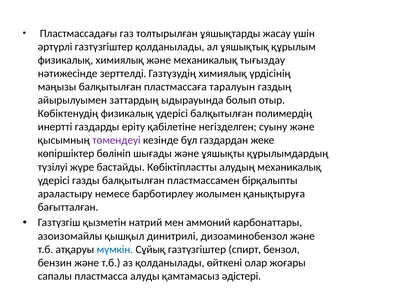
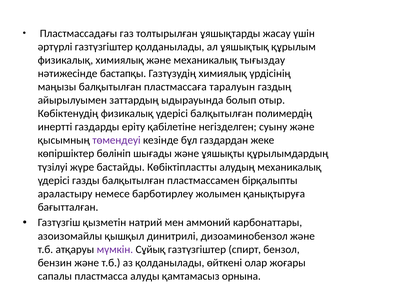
зерттелді: зерттелді -> бастапқы (123, 74)
мүмкін colour: blue -> purple (115, 249)
әдістері: әдістері -> орнына (241, 276)
